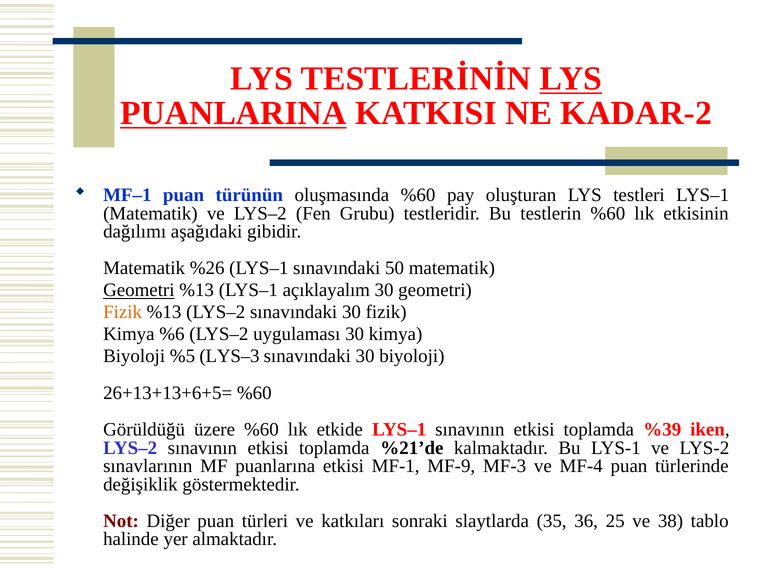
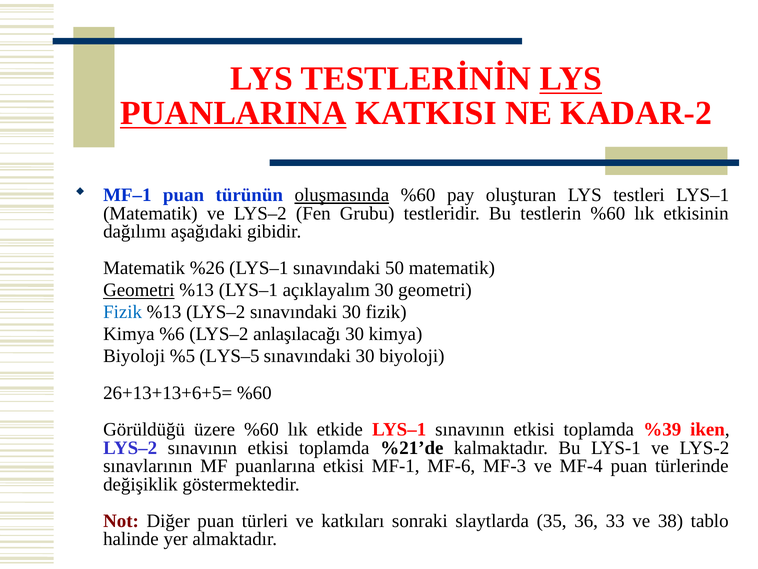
oluşmasında underline: none -> present (342, 195)
Fizik colour: orange -> blue (123, 312)
uygulaması: uygulaması -> anlaşılacağı (297, 334)
LYS–3: LYS–3 -> LYS–5 (229, 356)
MF-9: MF-9 -> MF-6 (451, 466)
25: 25 -> 33 (615, 520)
